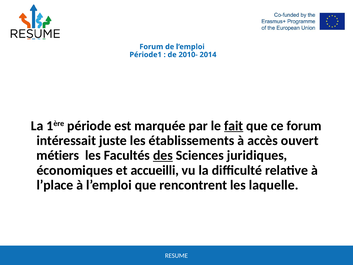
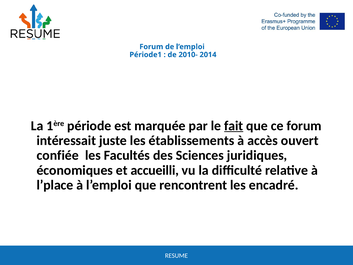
métiers: métiers -> confiée (58, 155)
des underline: present -> none (163, 155)
laquelle: laquelle -> encadré (274, 185)
